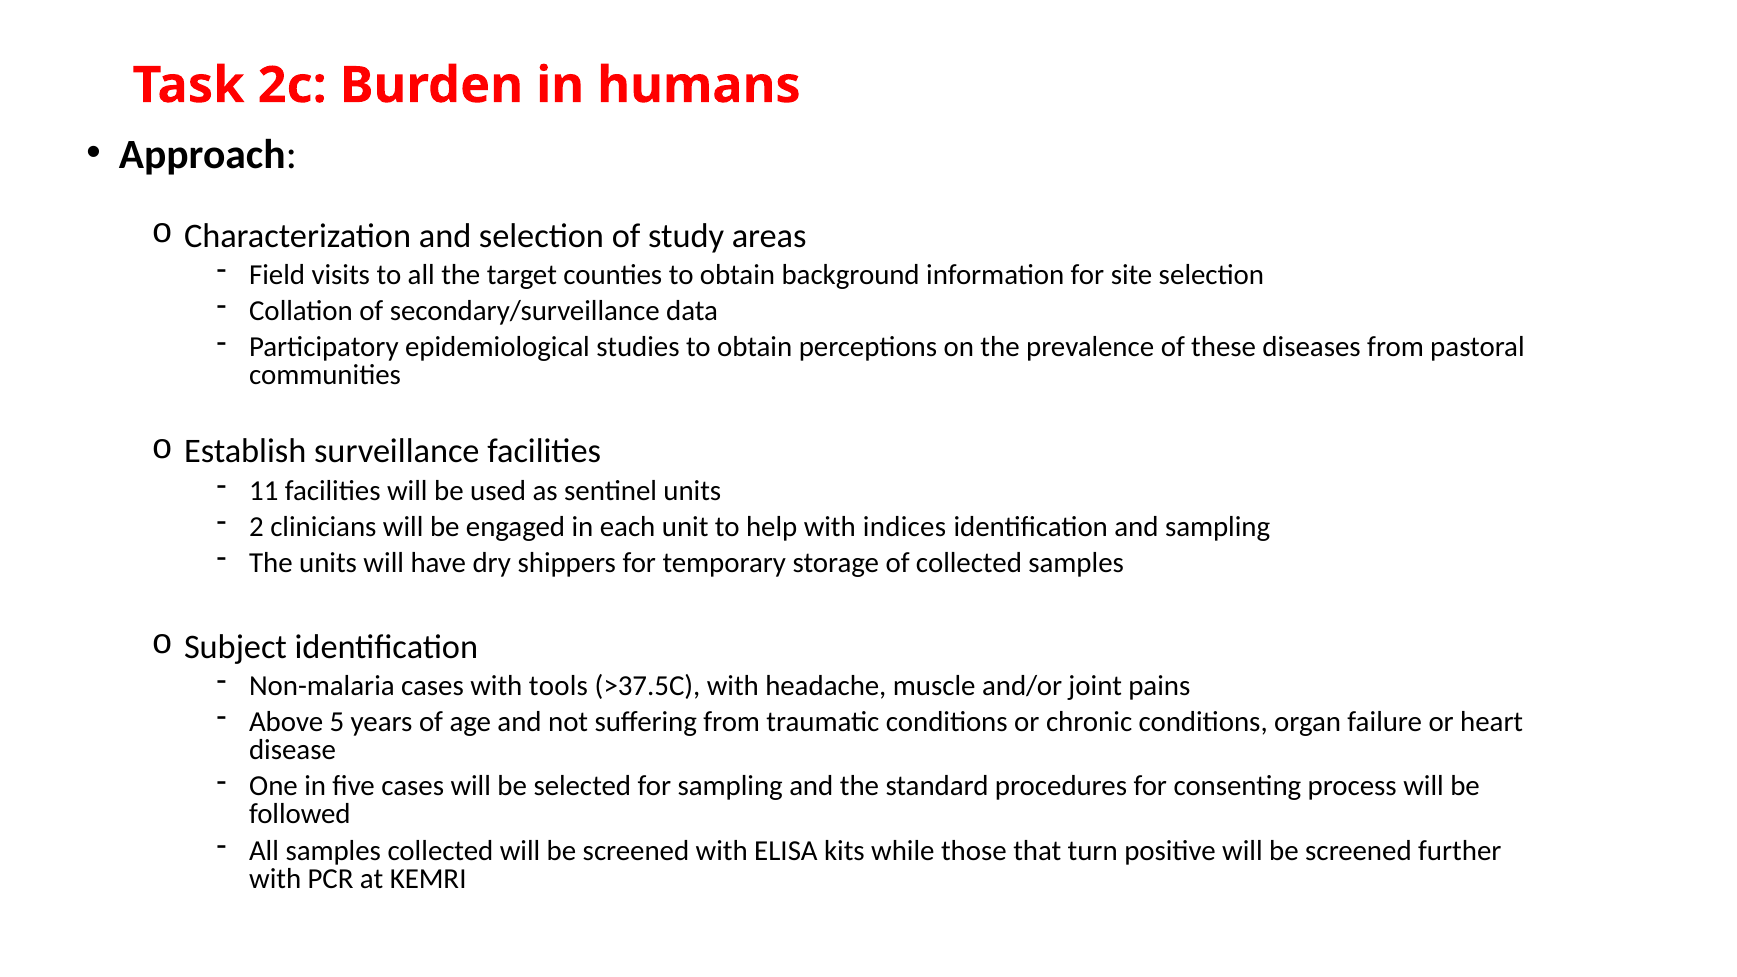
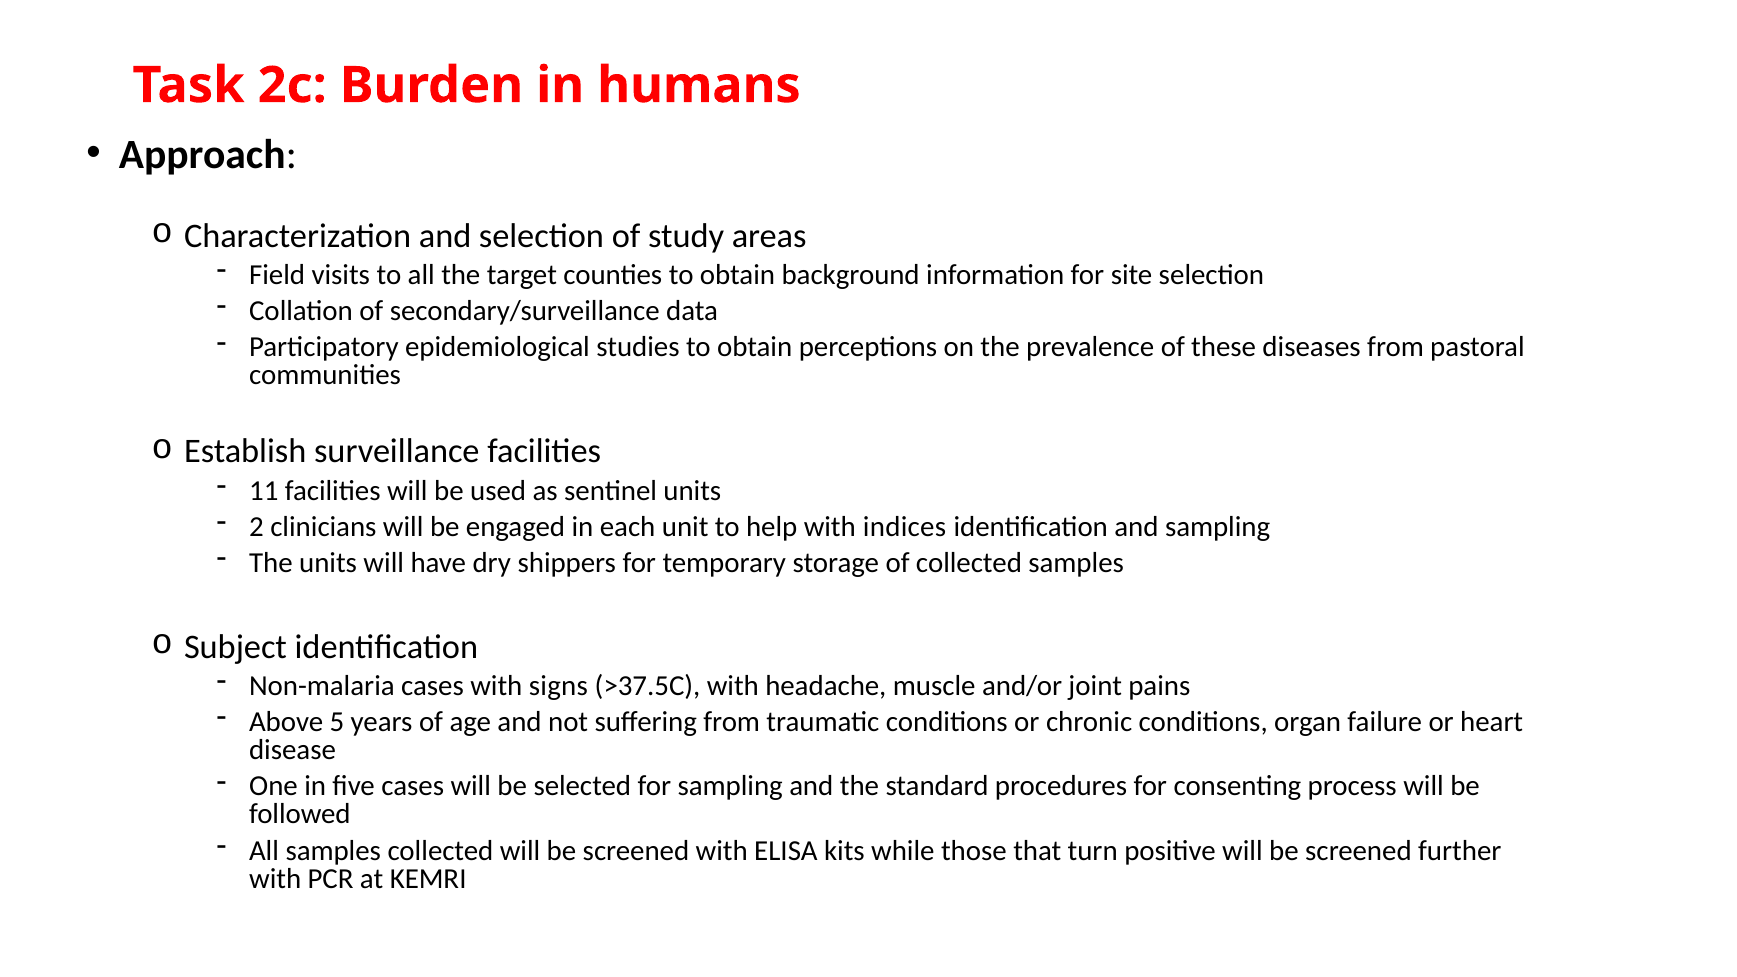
tools: tools -> signs (558, 686)
